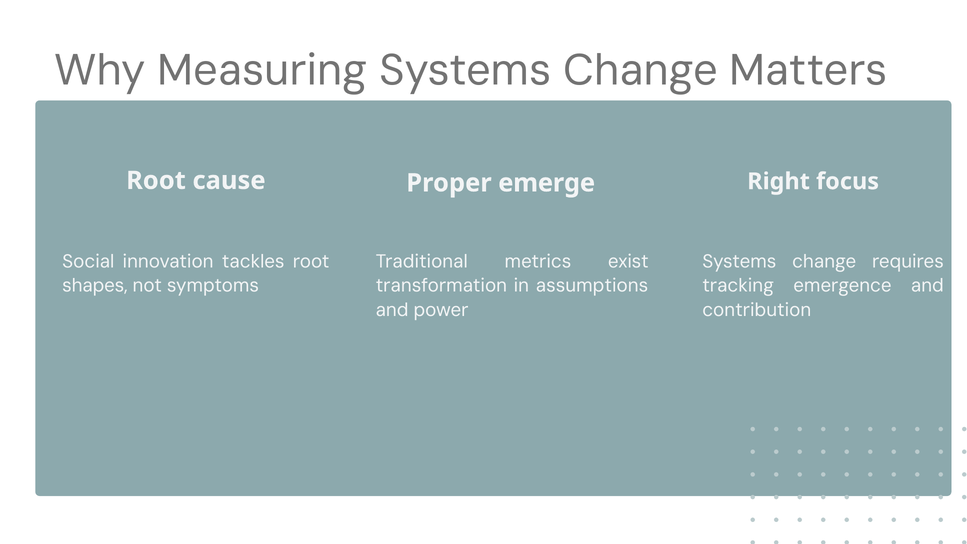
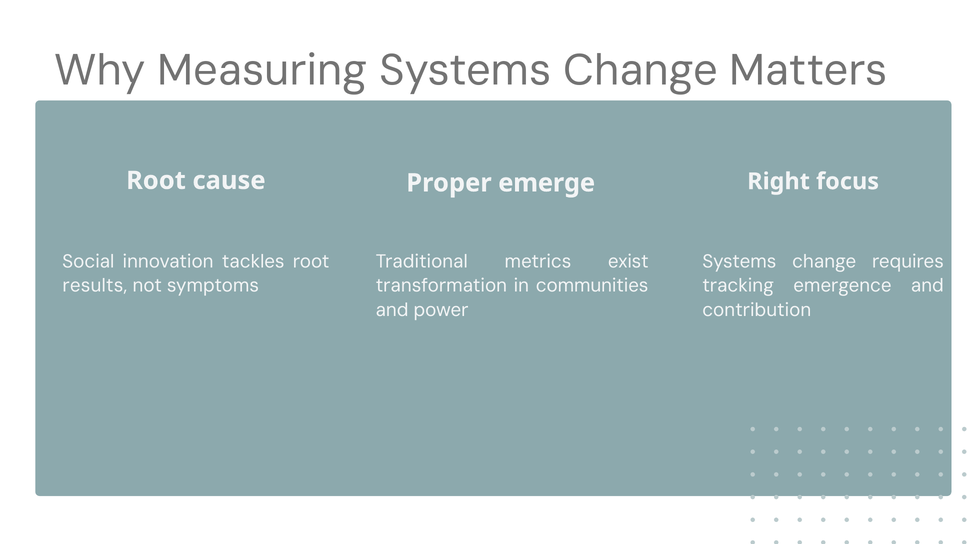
shapes: shapes -> results (95, 286)
assumptions: assumptions -> communities (592, 286)
